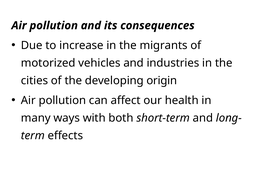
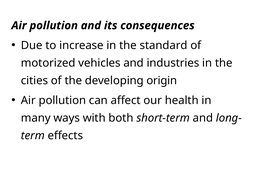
migrants: migrants -> standard (164, 46)
